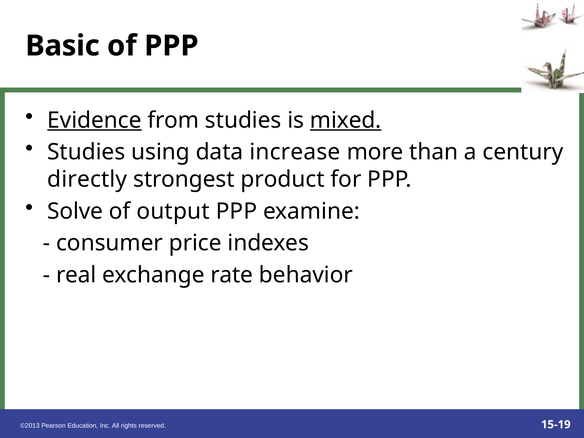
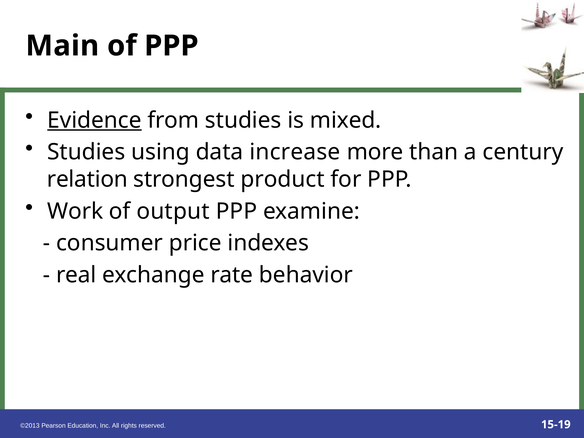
Basic: Basic -> Main (62, 46)
mixed underline: present -> none (346, 120)
directly: directly -> relation (87, 179)
Solve: Solve -> Work (75, 211)
